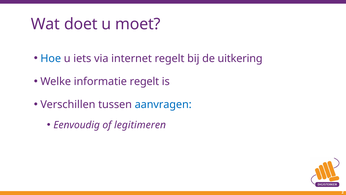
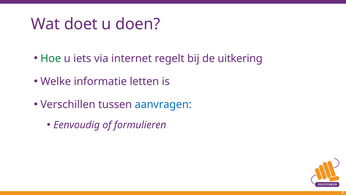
moet: moet -> doen (138, 24)
Hoe colour: blue -> green (51, 58)
informatie regelt: regelt -> letten (144, 81)
legitimeren: legitimeren -> formulieren (140, 125)
